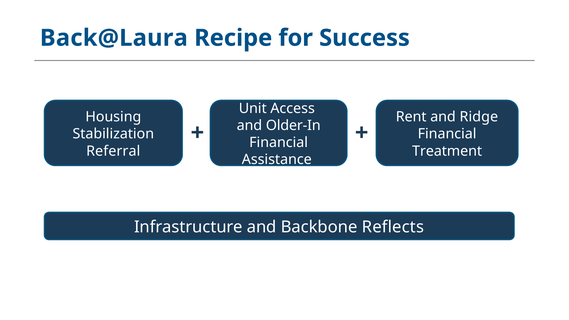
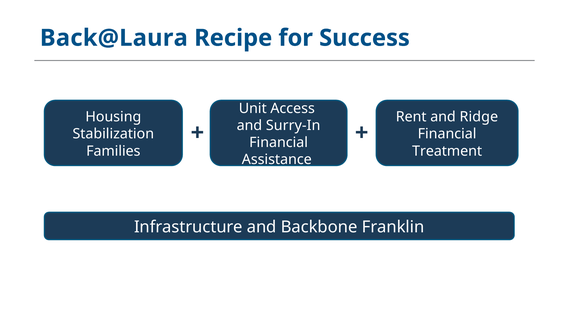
Older-In: Older-In -> Surry-In (293, 125)
Referral: Referral -> Families (113, 151)
Reflects: Reflects -> Franklin (393, 227)
